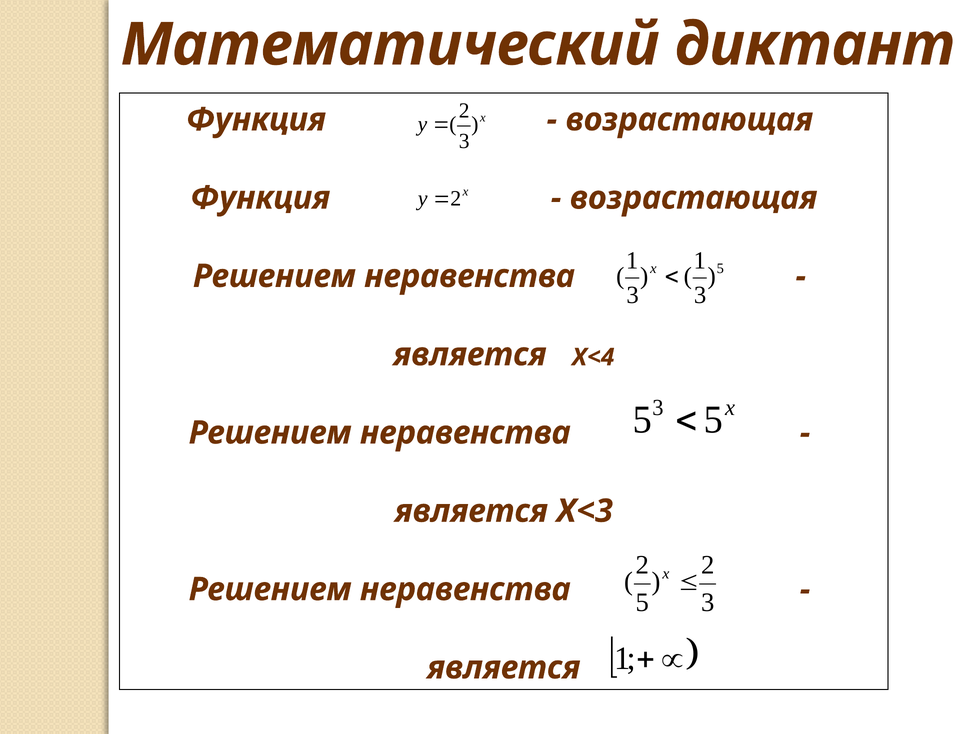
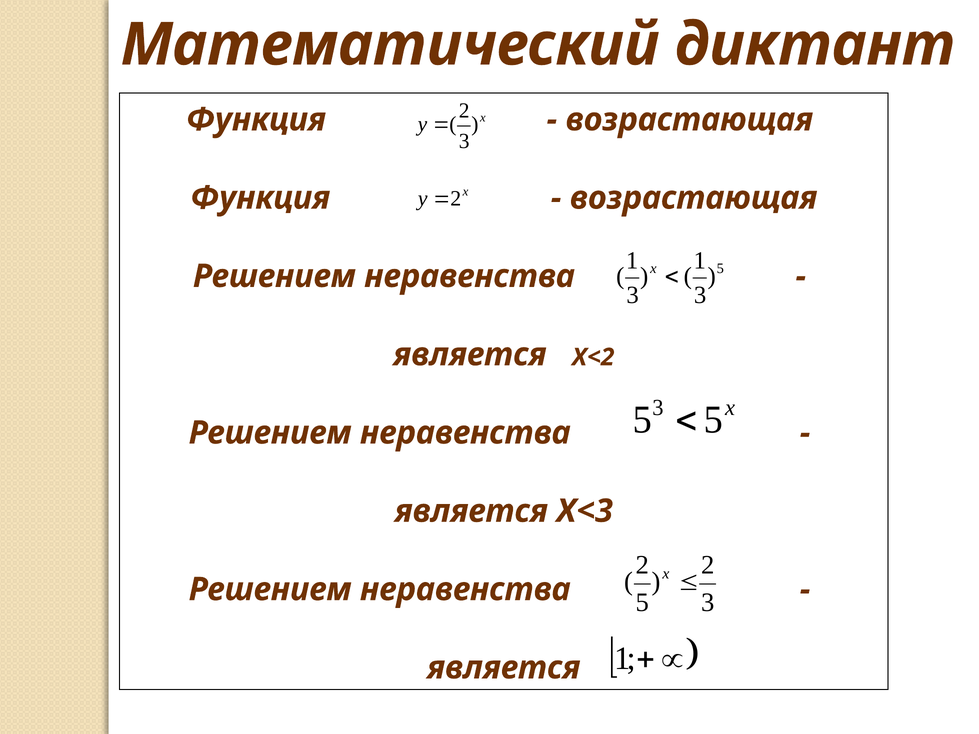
X<4: X<4 -> X<2 (593, 357)
